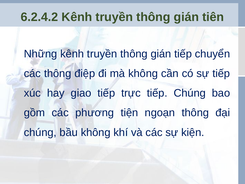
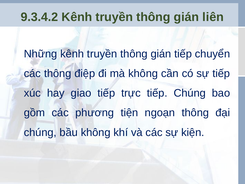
6.2.4.2: 6.2.4.2 -> 9.3.4.2 (39, 17)
tiên: tiên -> liên (213, 17)
